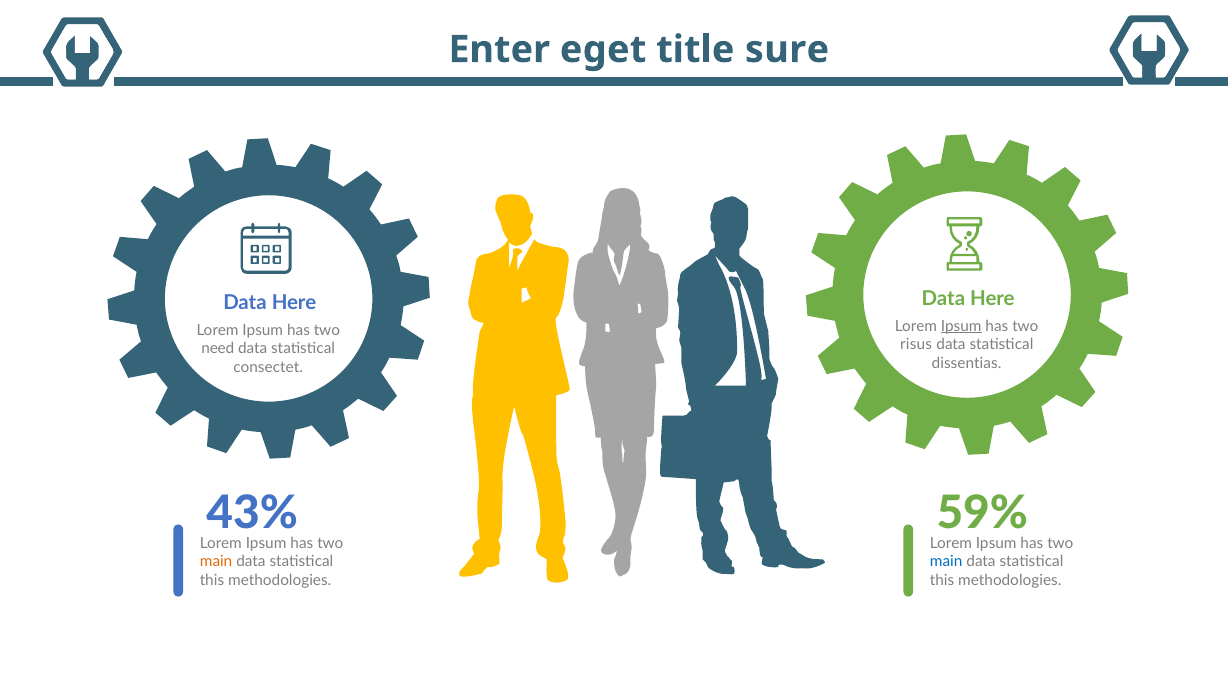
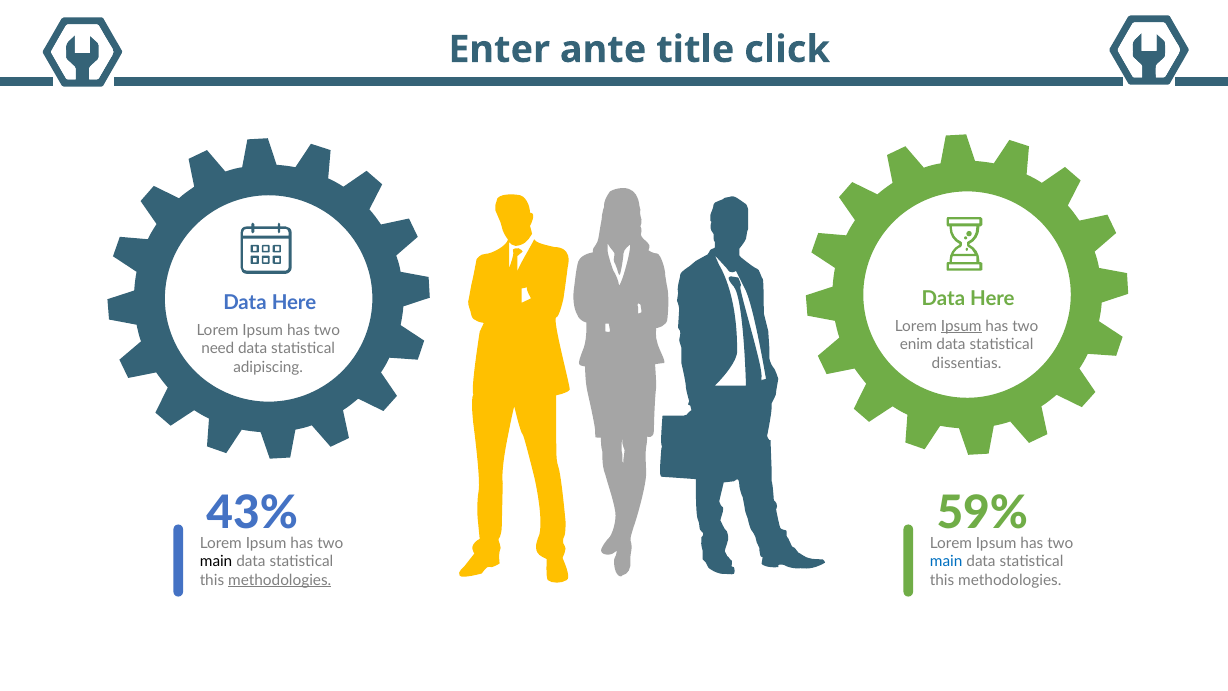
eget: eget -> ante (603, 49)
sure: sure -> click (787, 49)
risus: risus -> enim (916, 345)
consectet: consectet -> adipiscing (268, 367)
main colour: orange -> black (216, 562)
methodologies underline: none -> present (280, 580)
